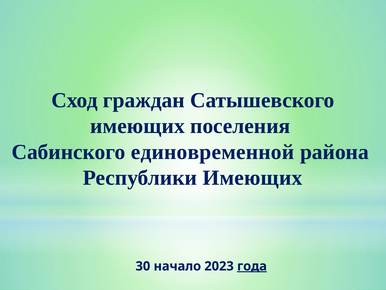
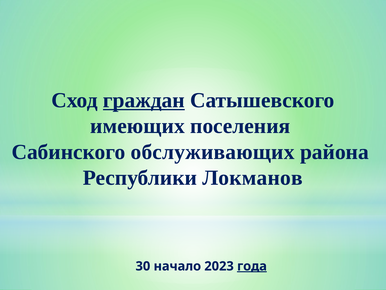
граждан underline: none -> present (144, 100)
единовременной: единовременной -> обслуживающих (213, 152)
Республики Имеющих: Имеющих -> Локманов (253, 177)
